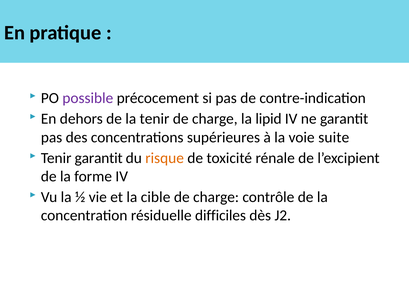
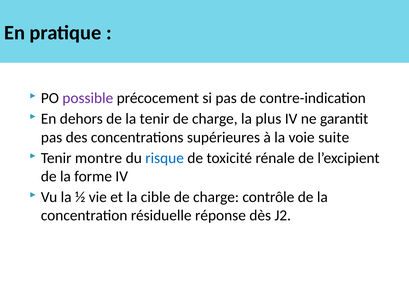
lipid: lipid -> plus (268, 119)
Tenir garantit: garantit -> montre (99, 158)
risque colour: orange -> blue (165, 158)
difficiles: difficiles -> réponse (220, 215)
